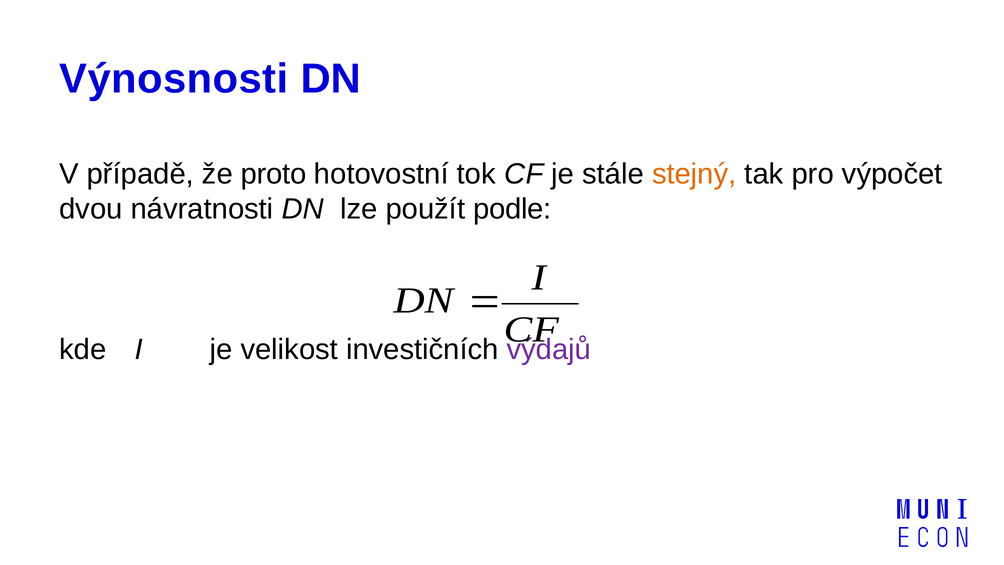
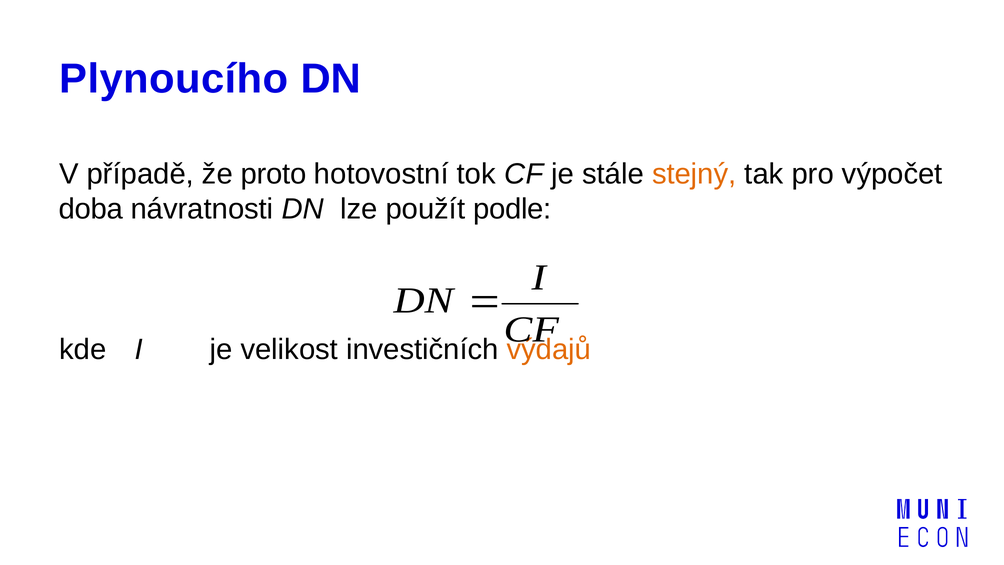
Výnosnosti: Výnosnosti -> Plynoucího (174, 79)
dvou: dvou -> doba (91, 209)
výdajů colour: purple -> orange (549, 350)
